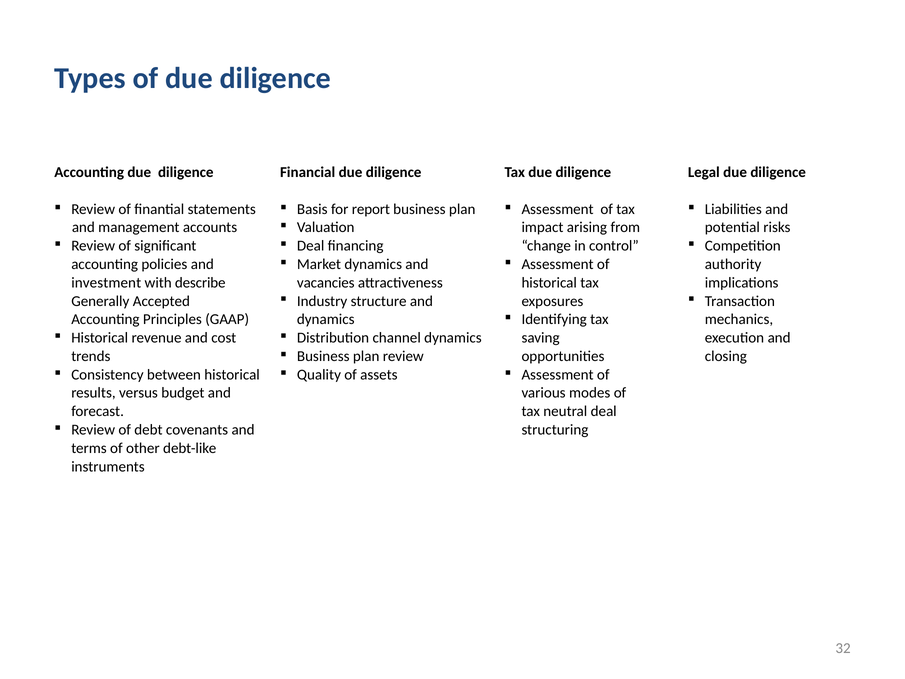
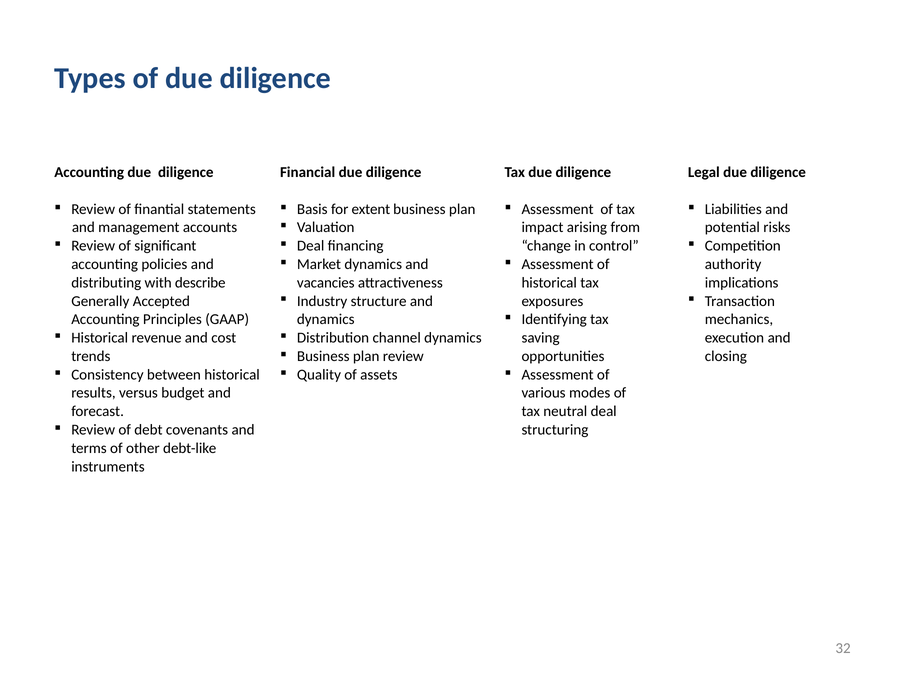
report: report -> extent (371, 209)
investment: investment -> distributing (106, 283)
